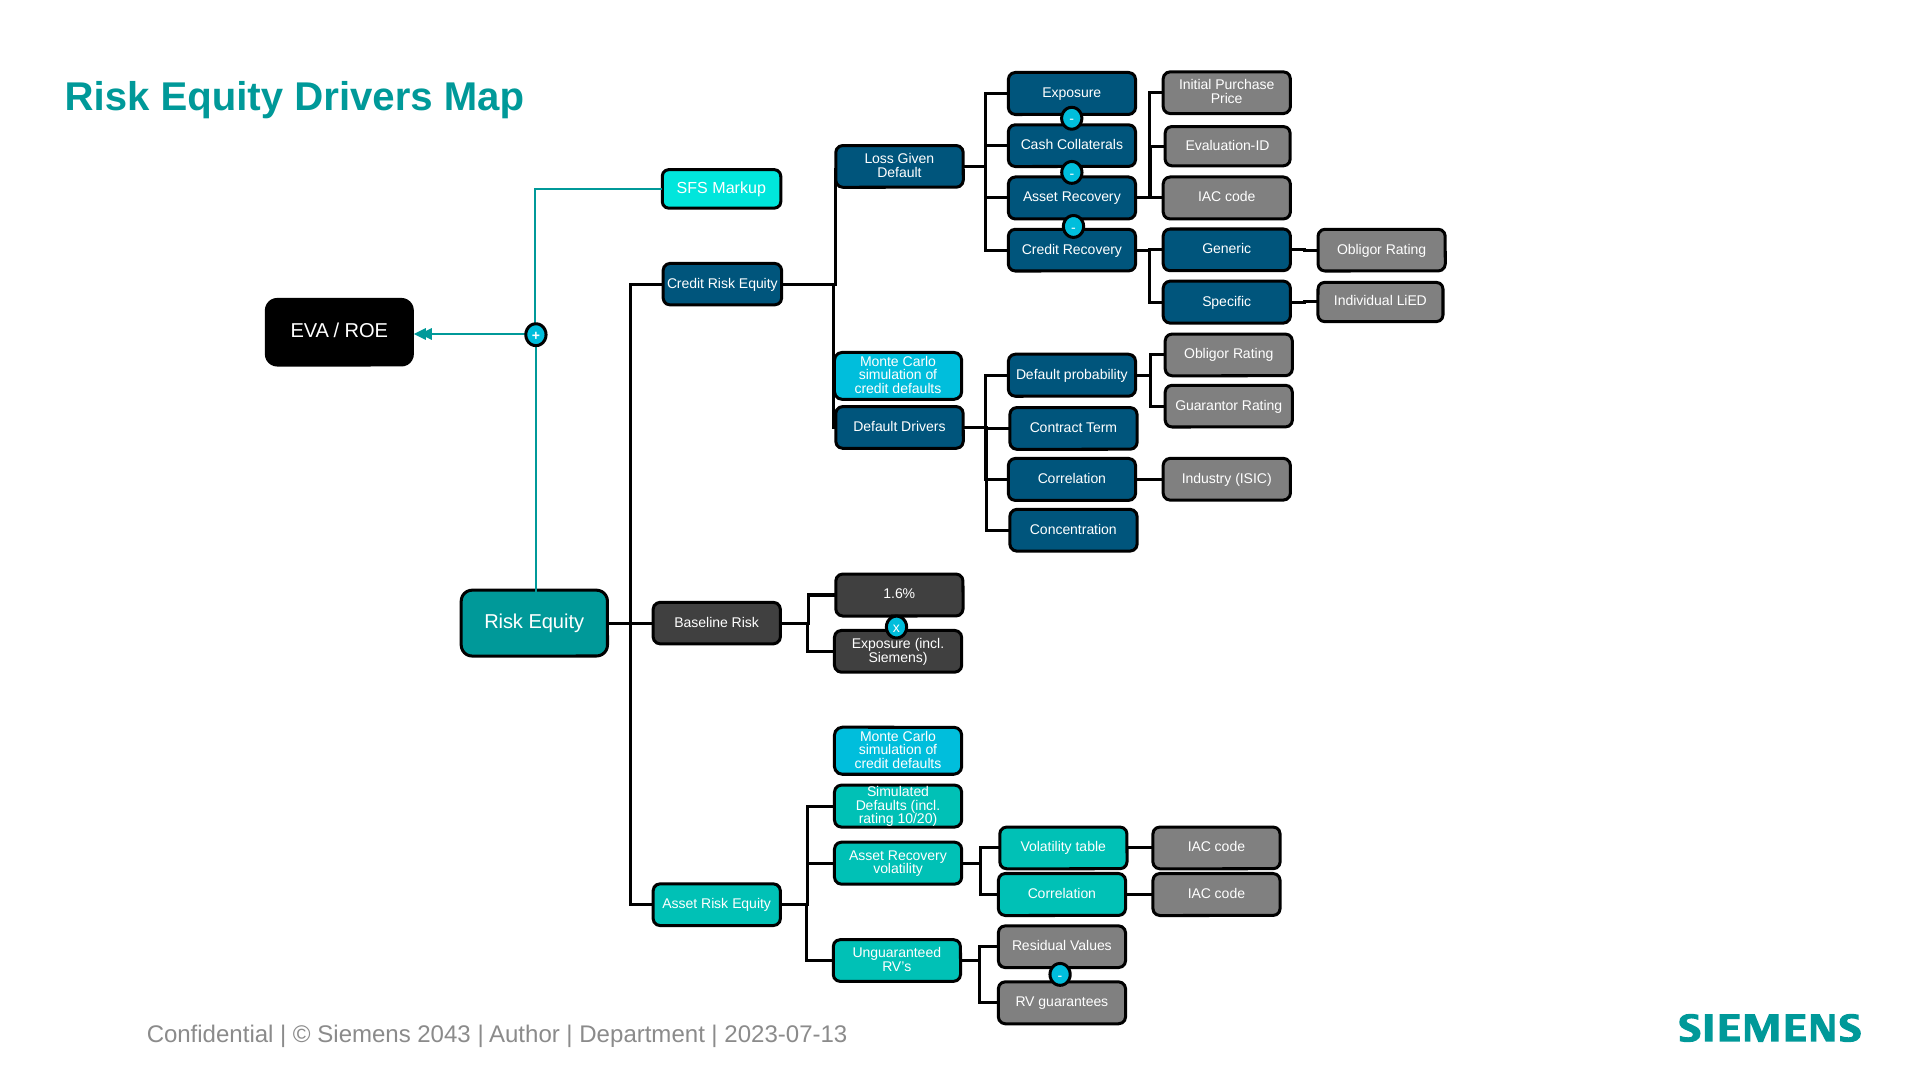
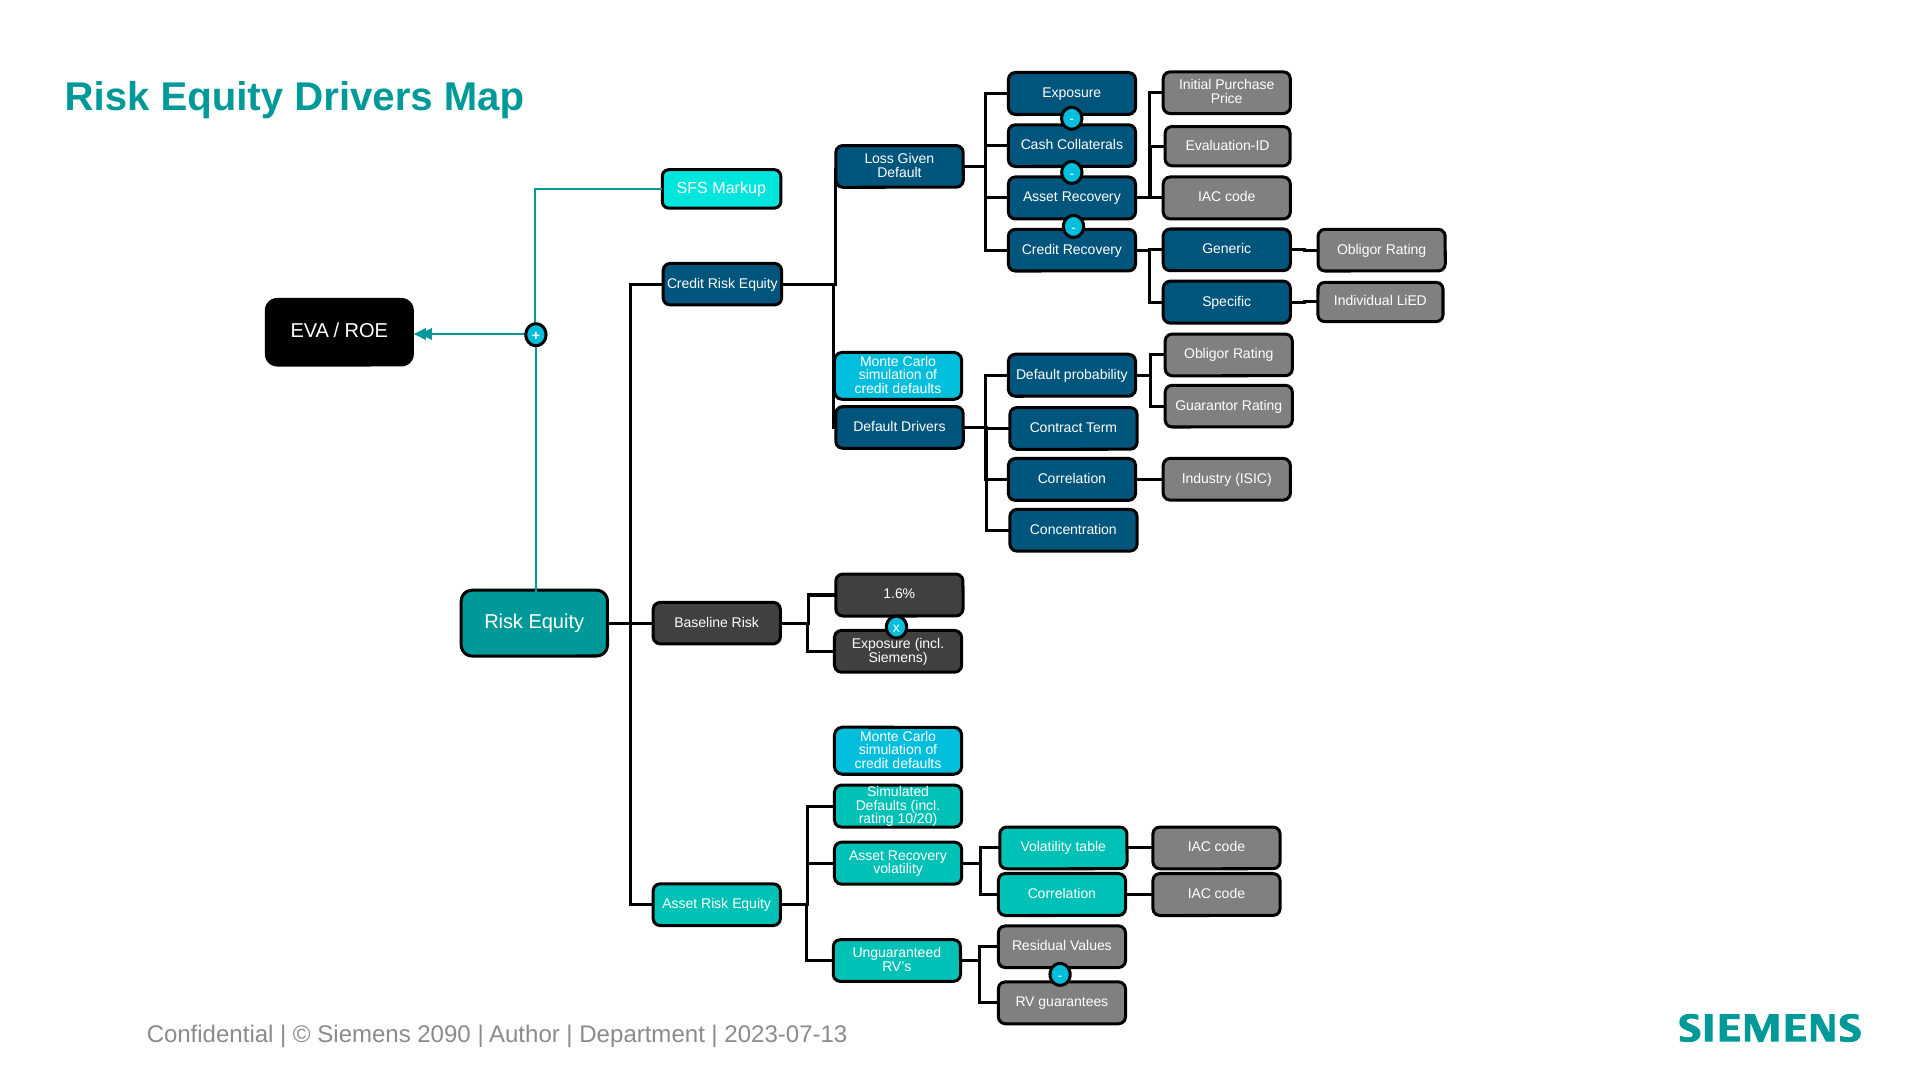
2043: 2043 -> 2090 (444, 1034)
